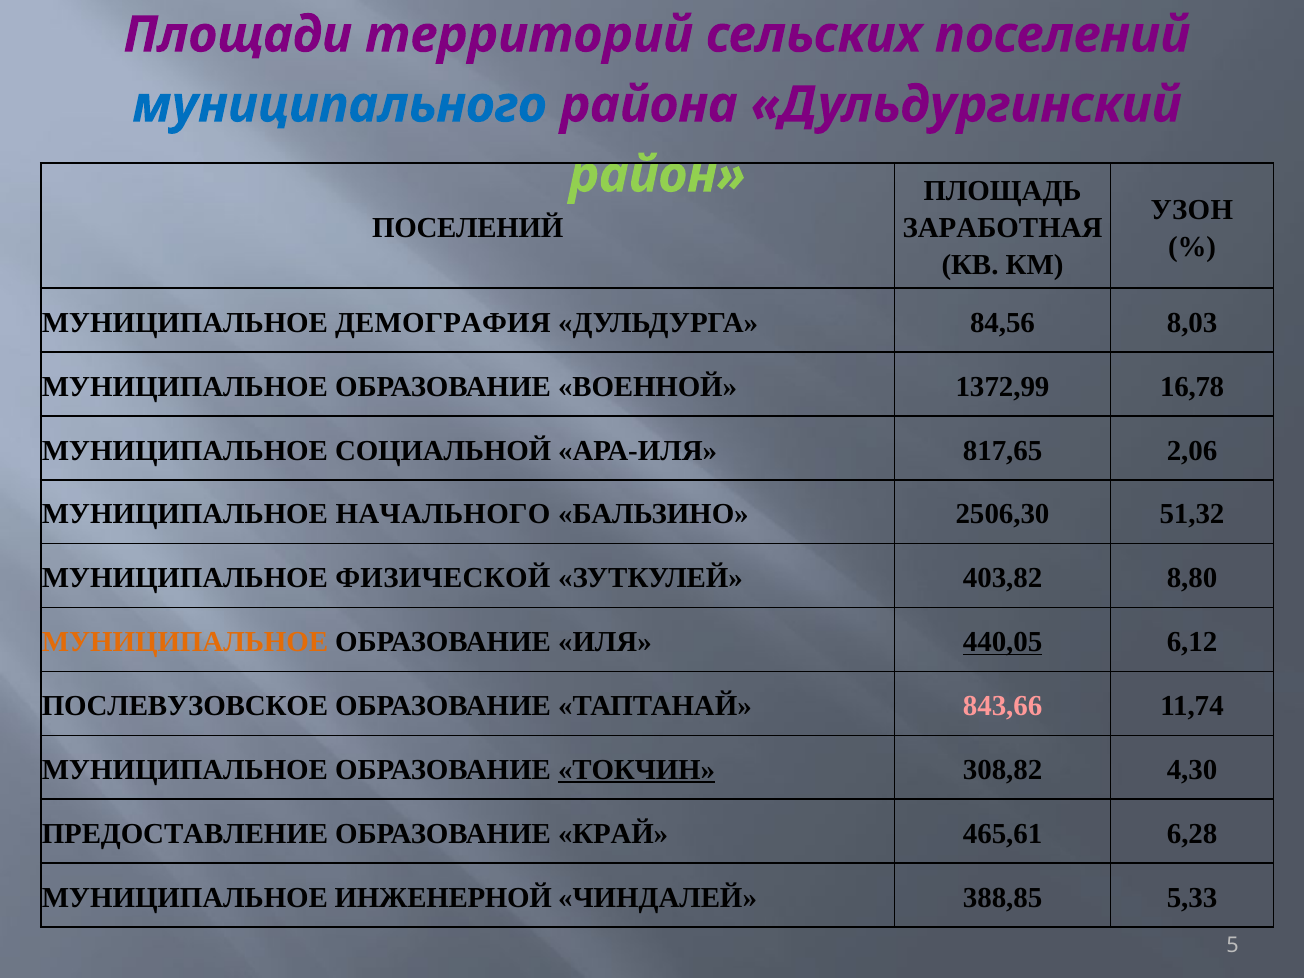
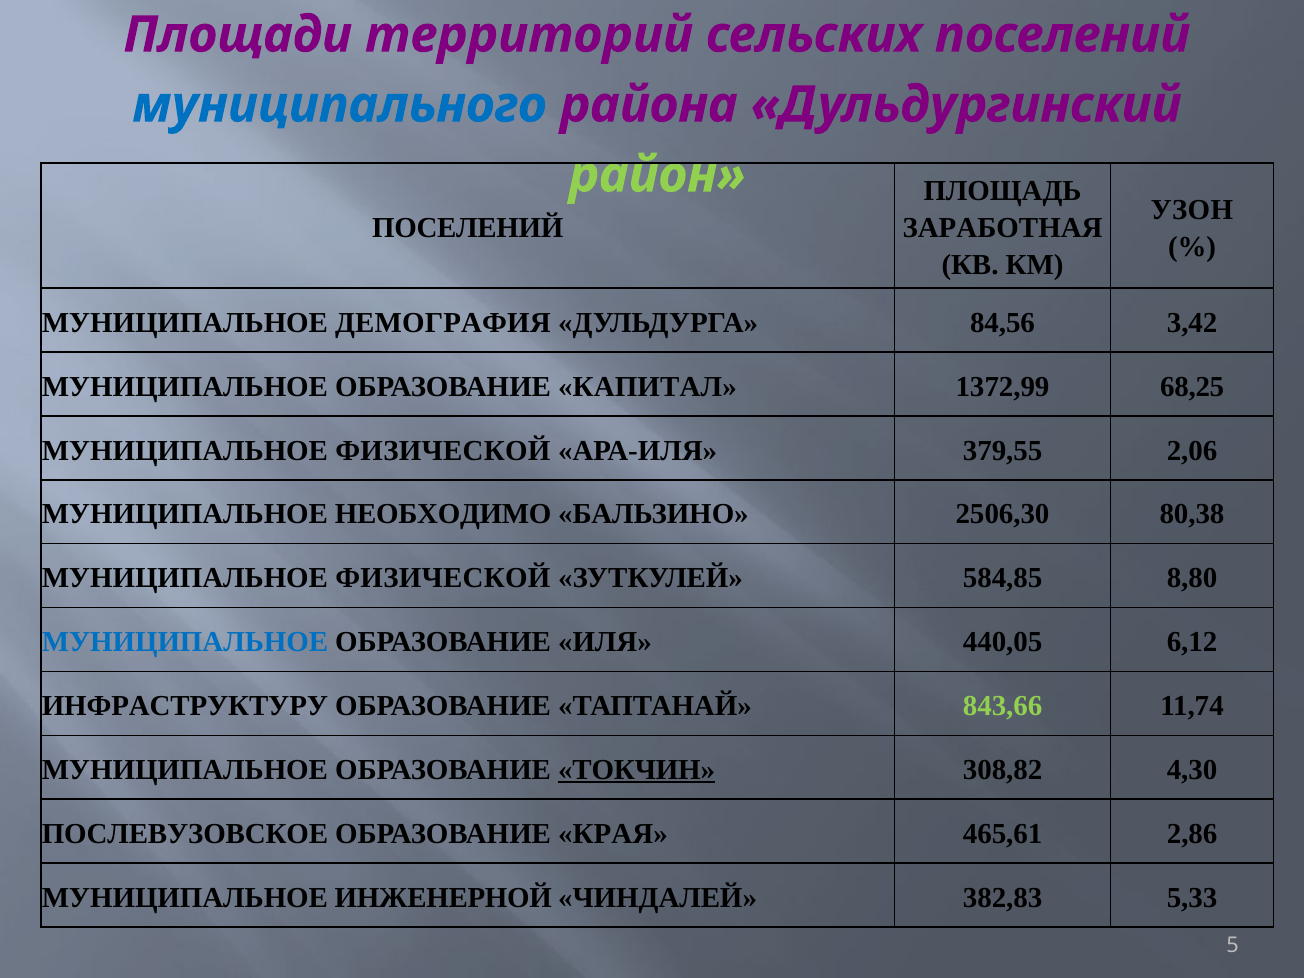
8,03: 8,03 -> 3,42 (1192, 323)
ВОЕННОЙ: ВОЕННОЙ -> КАПИТАЛ (647, 387)
16,78: 16,78 -> 68,25 (1192, 387)
СОЦИАЛЬНОЙ: СОЦИАЛЬНОЙ -> ФИЗИЧЕСКОЙ (443, 451)
817,65: 817,65 -> 379,55 (1003, 451)
НАЧАЛЬНОГО: НАЧАЛЬНОГО -> НЕОБХОДИМО (443, 514)
51,32: 51,32 -> 80,38 (1192, 514)
403,82: 403,82 -> 584,85 (1003, 578)
МУНИЦИПАЛЬНОЕ colour: orange -> blue (185, 642)
440,05 underline: present -> none (1003, 642)
ПОСЛЕВУЗОВСКОЕ: ПОСЛЕВУЗОВСКОЕ -> ИНФРАСТРУКТУРУ (185, 706)
843,66 colour: pink -> light green (1003, 706)
ПРЕДОСТАВЛЕНИЕ: ПРЕДОСТАВЛЕНИЕ -> ПОСЛЕВУЗОВСКОЕ (185, 834)
КРАЙ: КРАЙ -> КРАЯ (613, 834)
6,28: 6,28 -> 2,86 (1192, 834)
388,85: 388,85 -> 382,83 (1003, 898)
